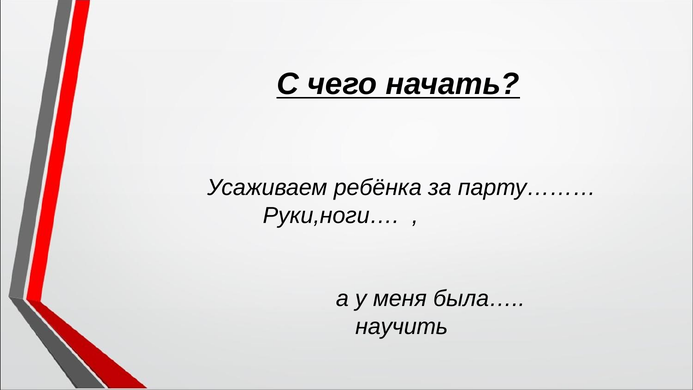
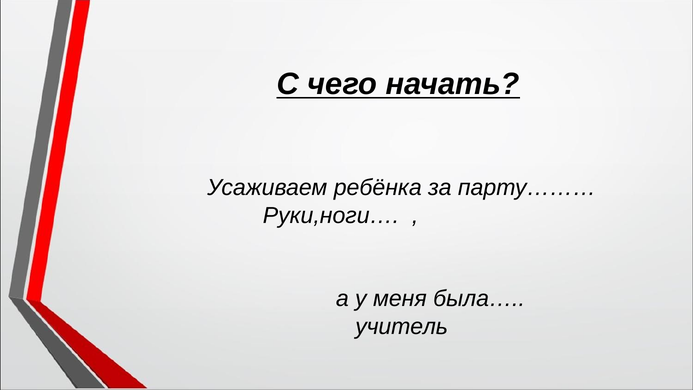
научить: научить -> учитель (402, 326)
